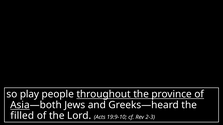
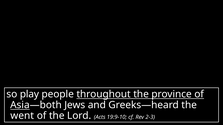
filled: filled -> went (22, 116)
